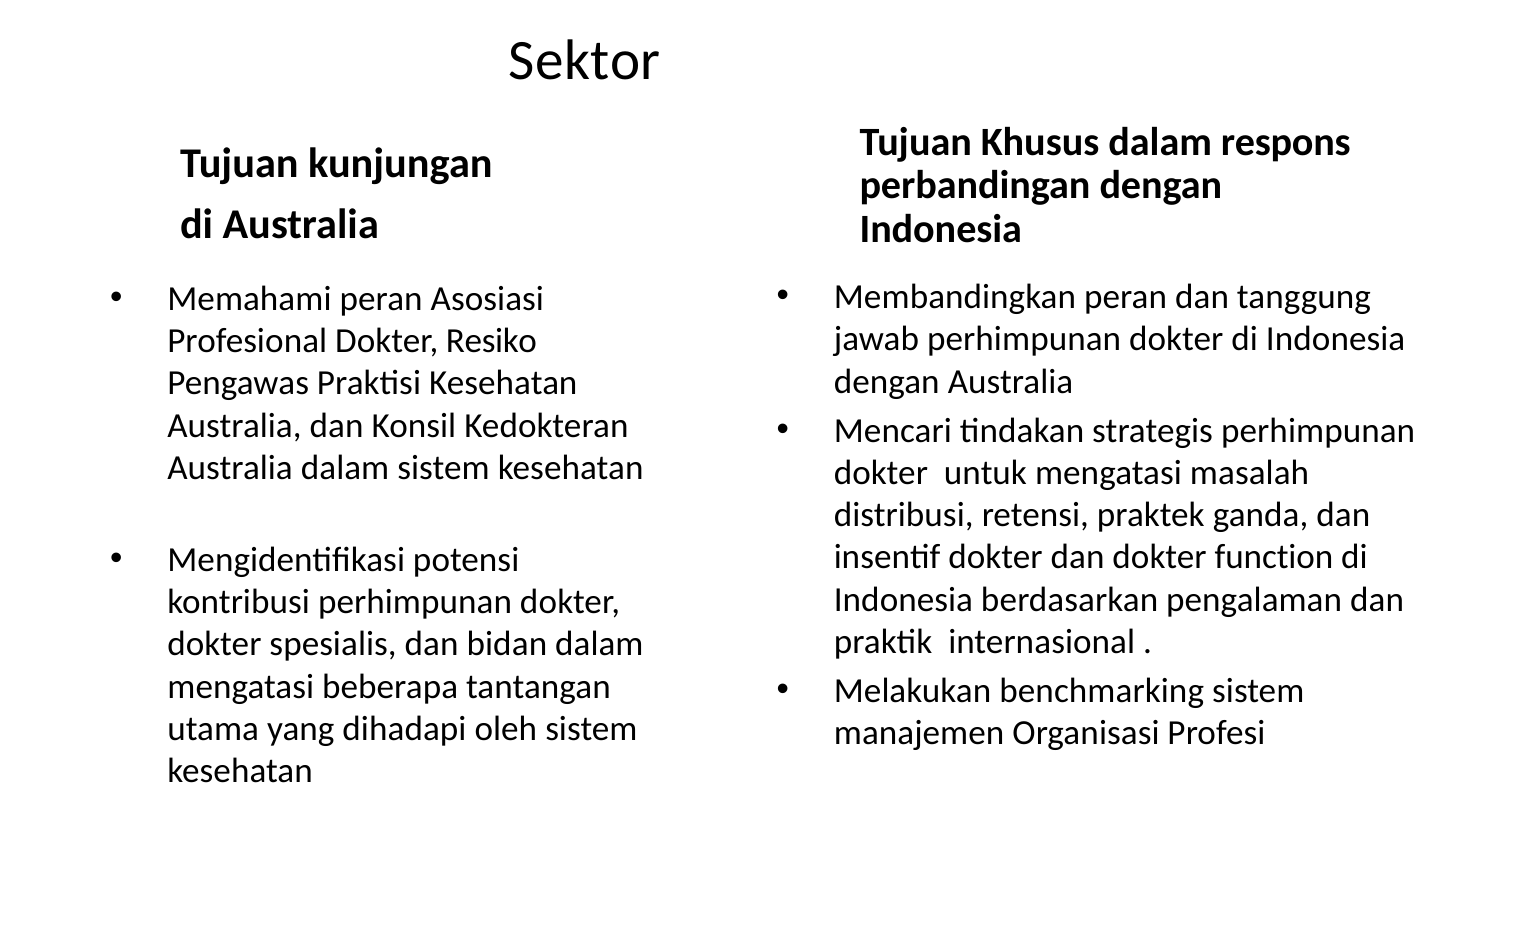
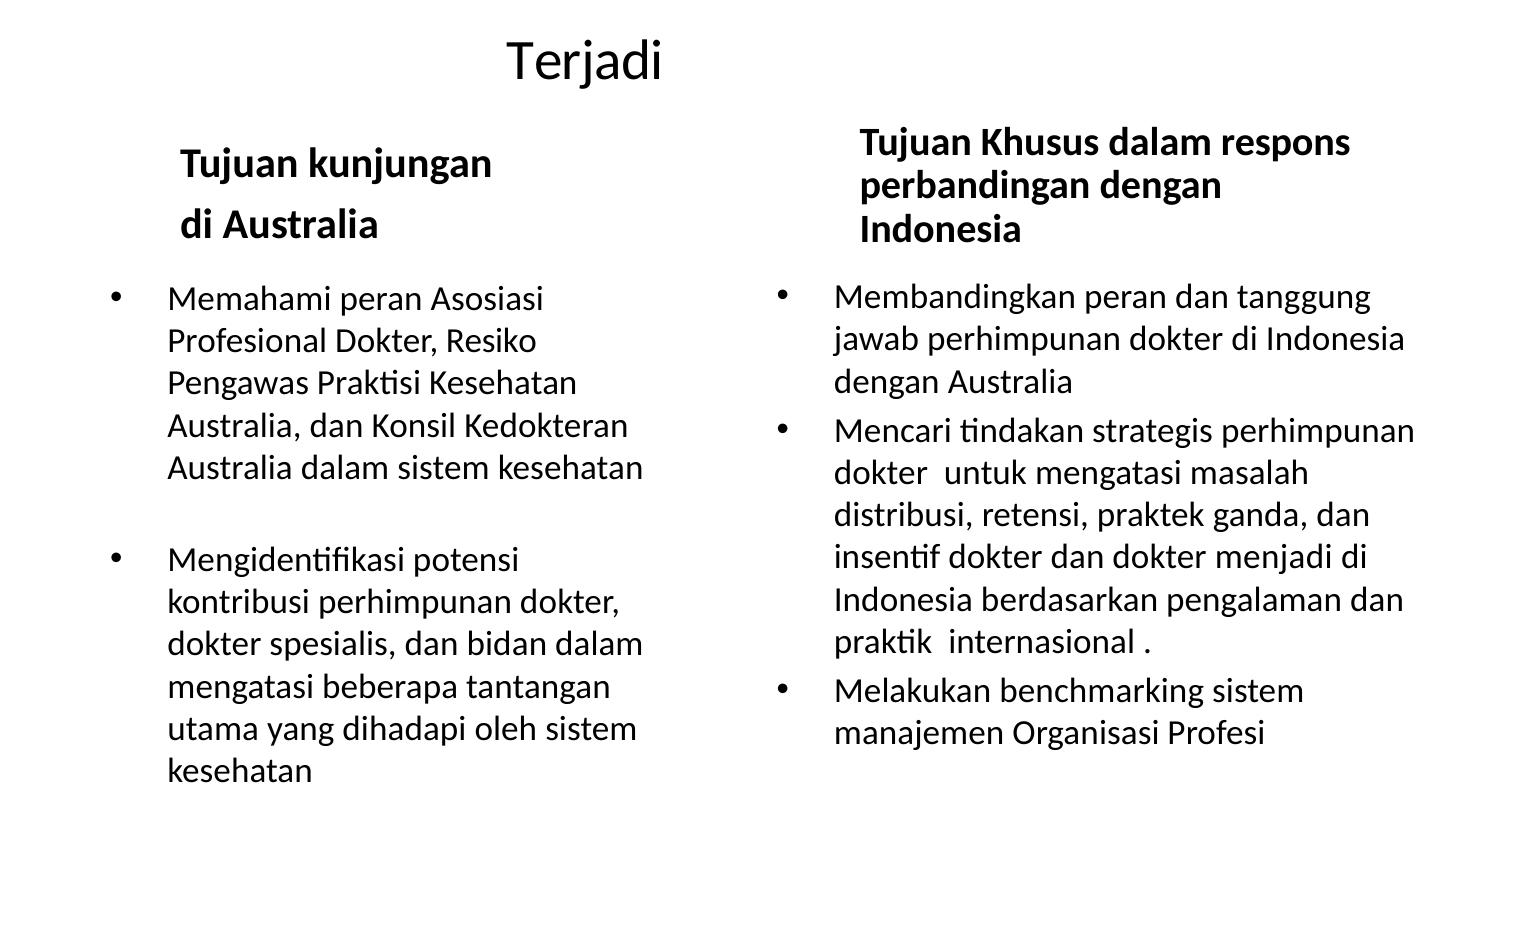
Sektor: Sektor -> Terjadi (585, 61)
function: function -> menjadi (1274, 557)
